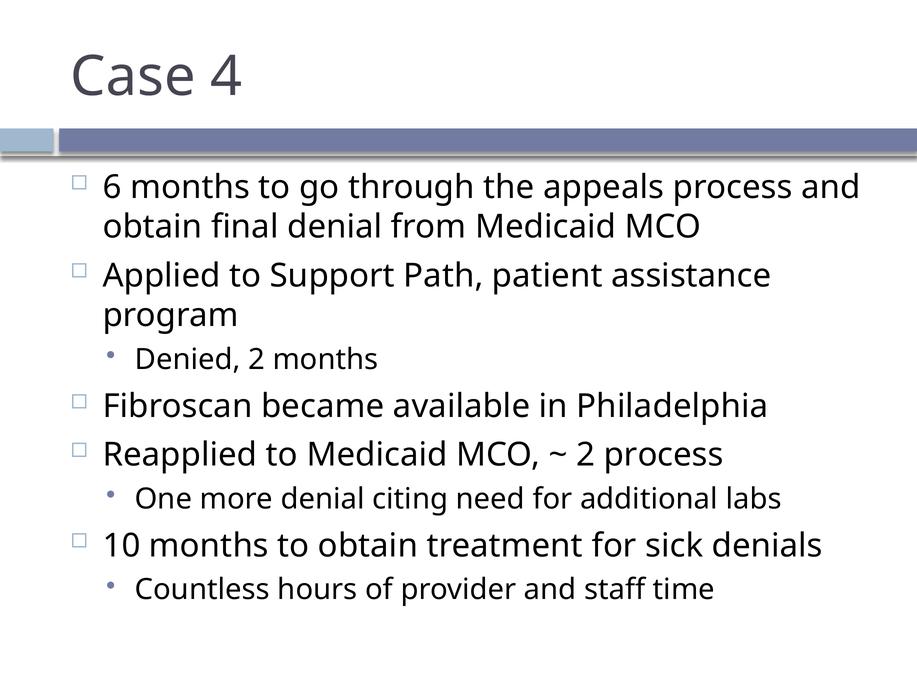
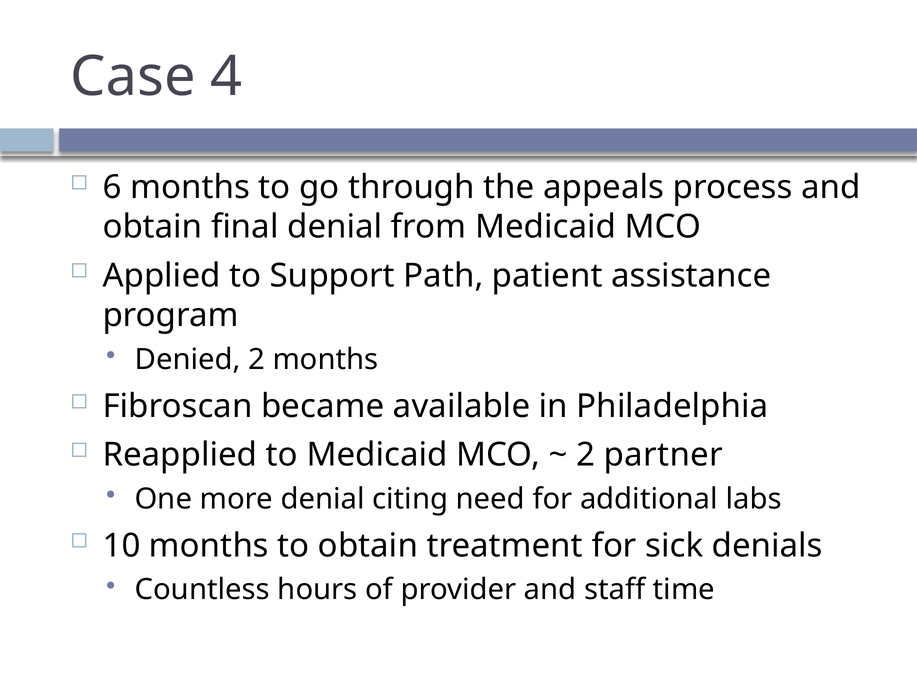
2 process: process -> partner (663, 455)
